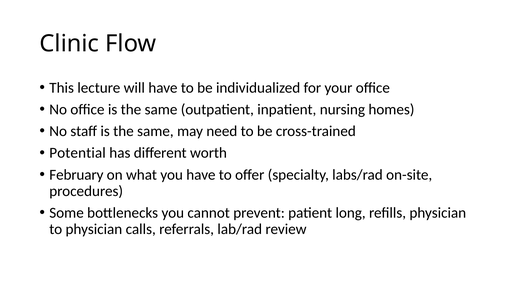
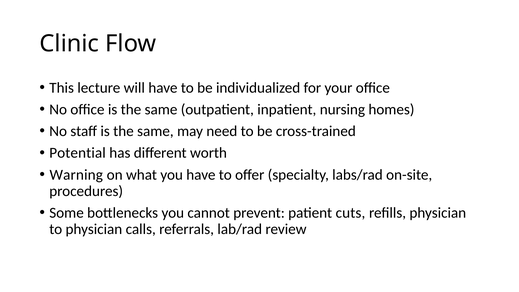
February: February -> Warning (76, 175)
long: long -> cuts (350, 213)
